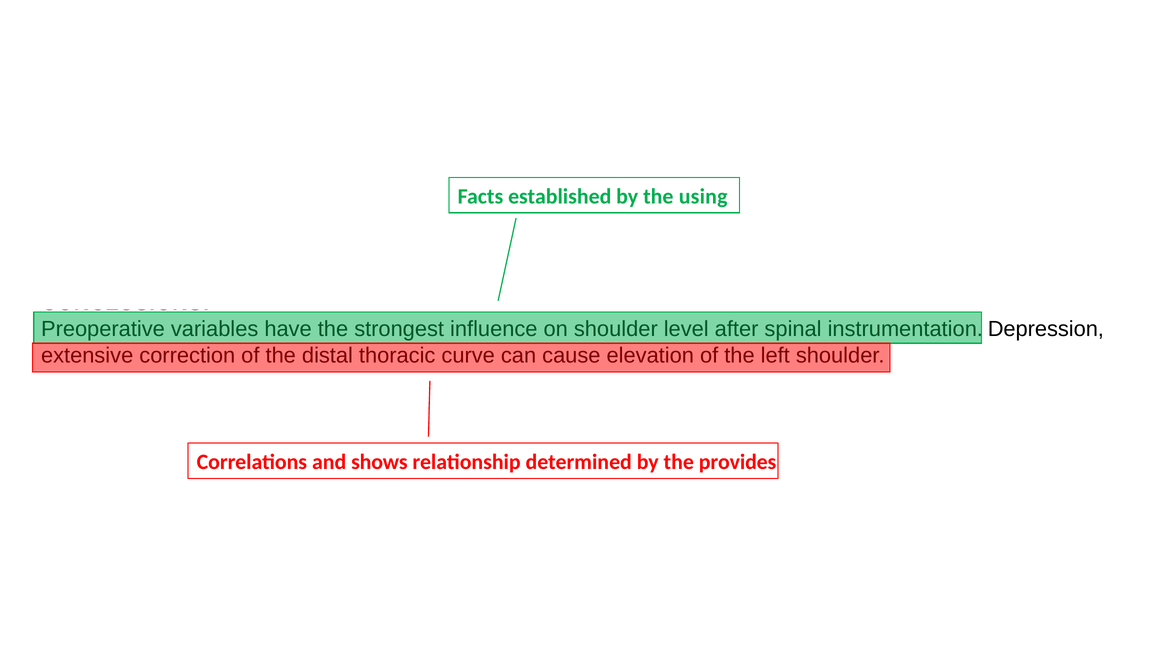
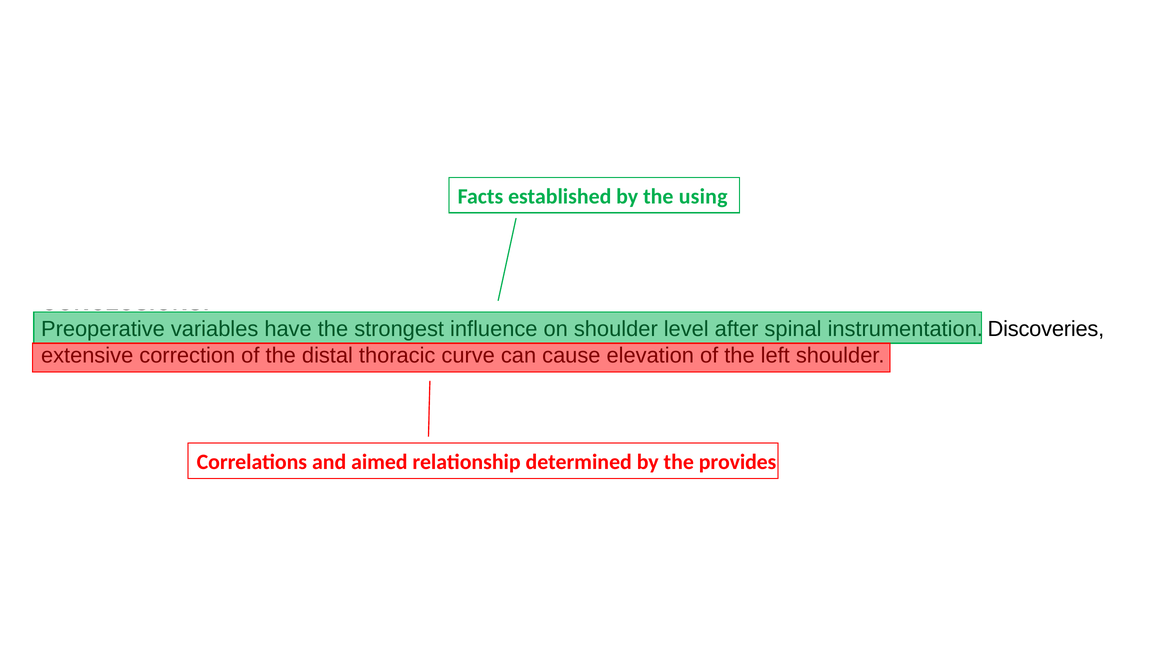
Depression: Depression -> Discoveries (1046, 329)
shows: shows -> aimed (379, 462)
